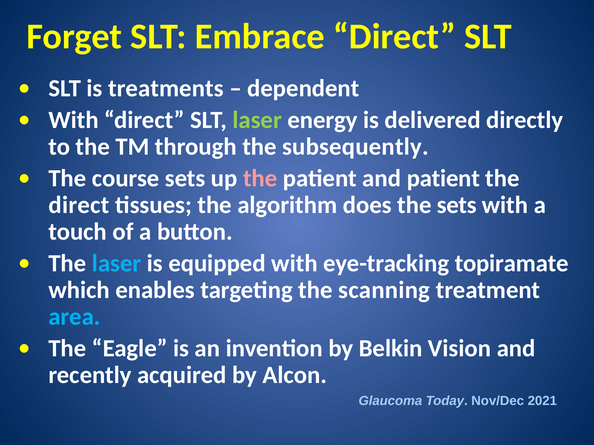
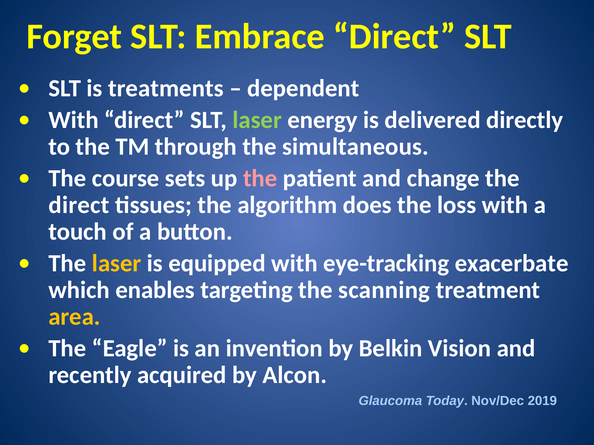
subsequently: subsequently -> simultaneous (355, 147)
and patient: patient -> change (443, 178)
the sets: sets -> loss (457, 205)
laser colour: light blue -> yellow (117, 264)
topiramate: topiramate -> exacerbate (512, 264)
area colour: light blue -> yellow (74, 317)
2021: 2021 -> 2019 (542, 401)
